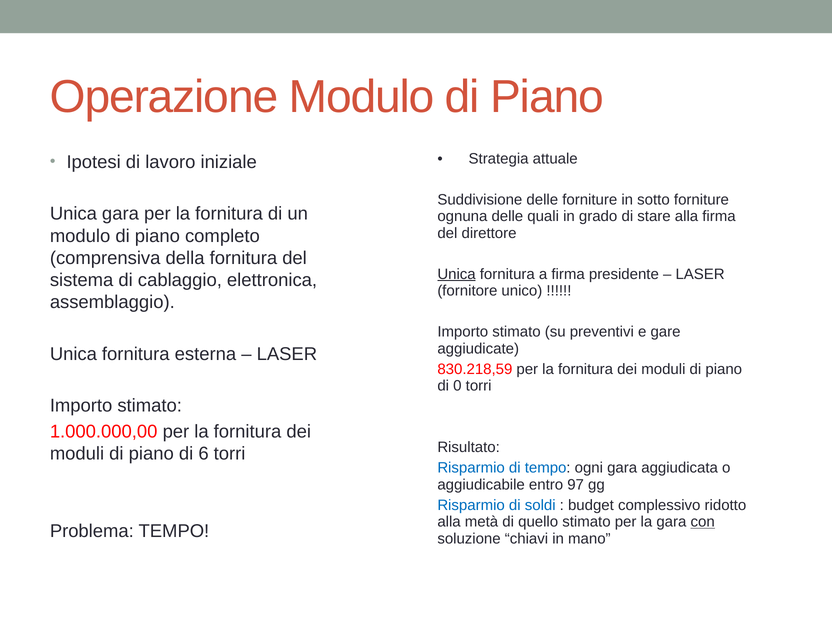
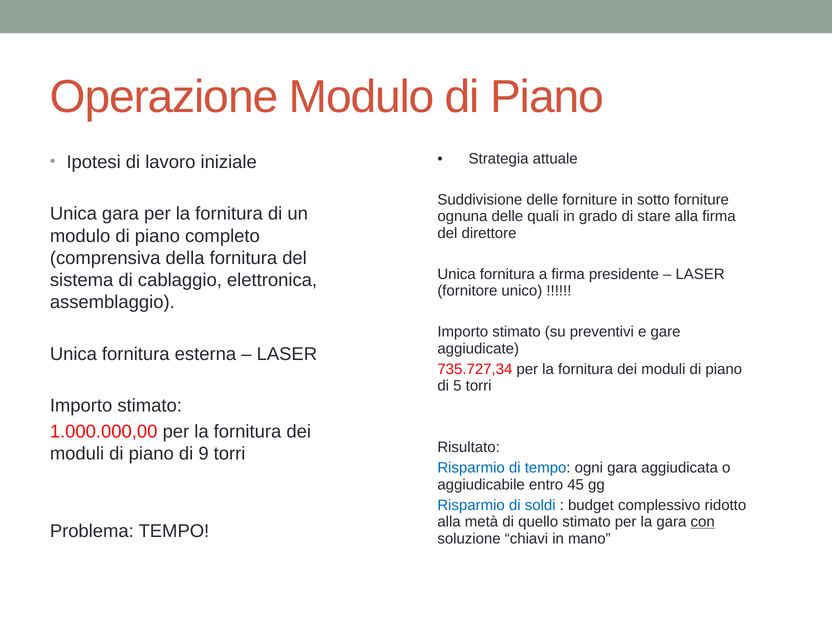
Unica underline: present -> none (457, 274)
830.218,59: 830.218,59 -> 735.727,34 (475, 369)
0: 0 -> 5 (457, 386)
6: 6 -> 9 (204, 454)
97: 97 -> 45 (576, 485)
